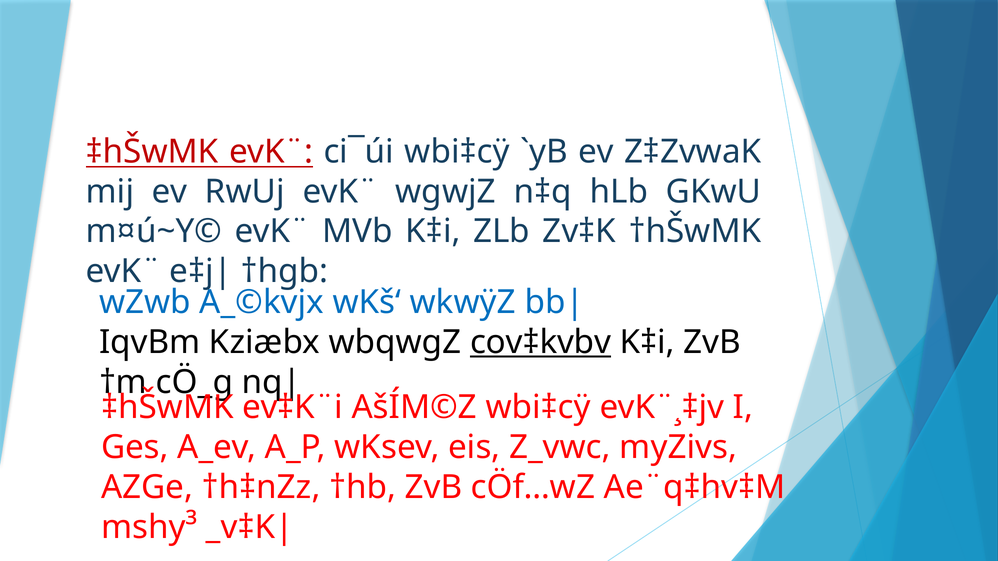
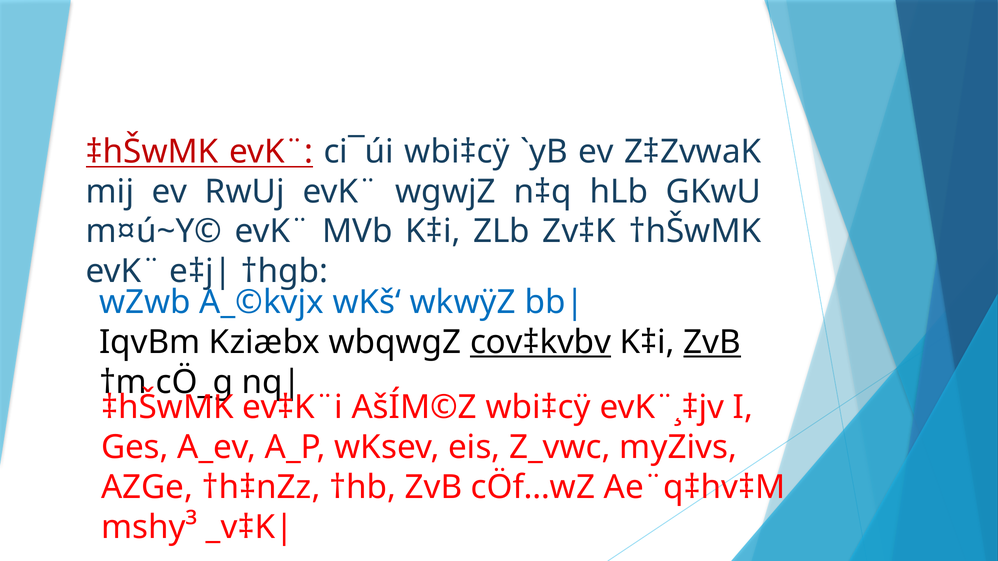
ZvB underline: none -> present (712, 342)
